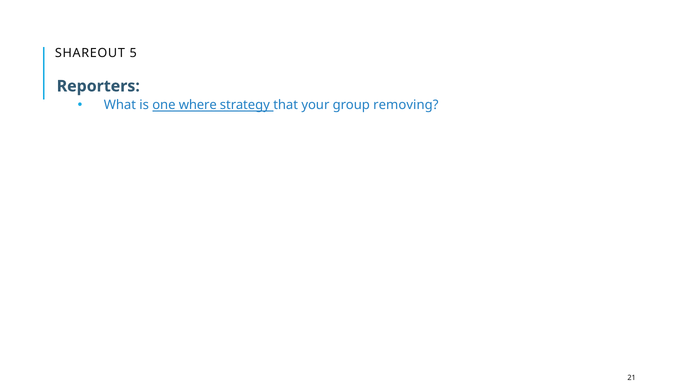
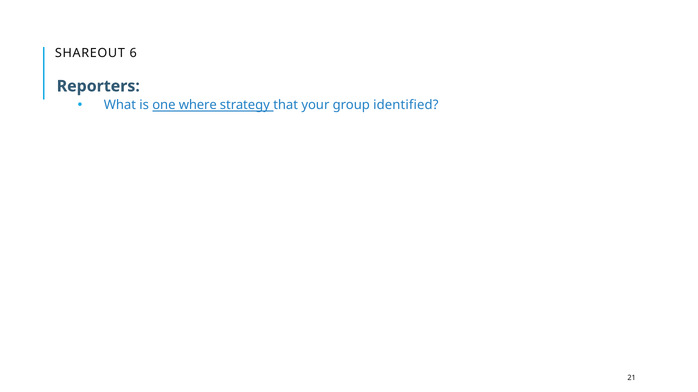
5: 5 -> 6 (133, 53)
removing: removing -> identified (406, 105)
